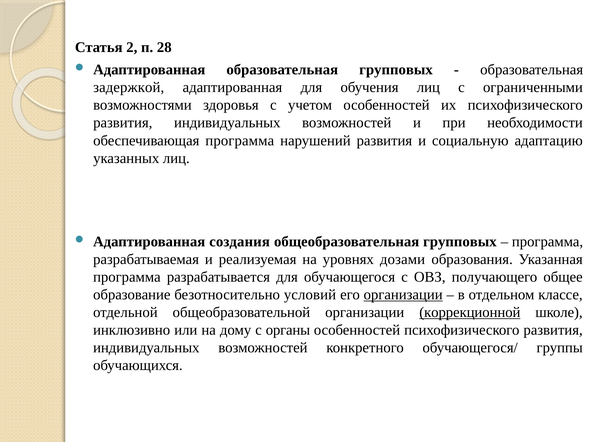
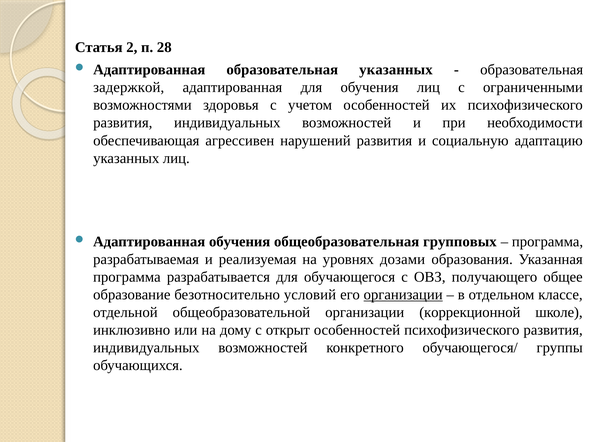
образовательная групповых: групповых -> указанных (396, 70)
обеспечивающая программа: программа -> агрессивен (240, 140)
Адаптированная создания: создания -> обучения (240, 241)
коррекционной underline: present -> none (470, 312)
органы: органы -> открыт (288, 330)
